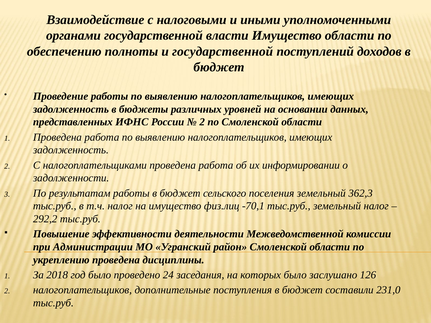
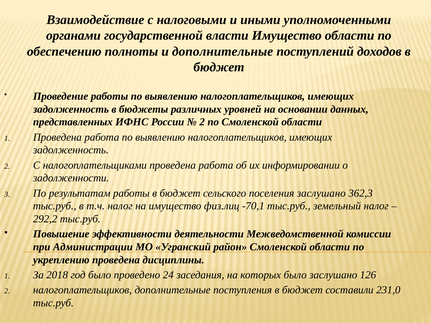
и государственной: государственной -> дополнительные (223, 51)
поселения земельный: земельный -> заслушано (321, 193)
